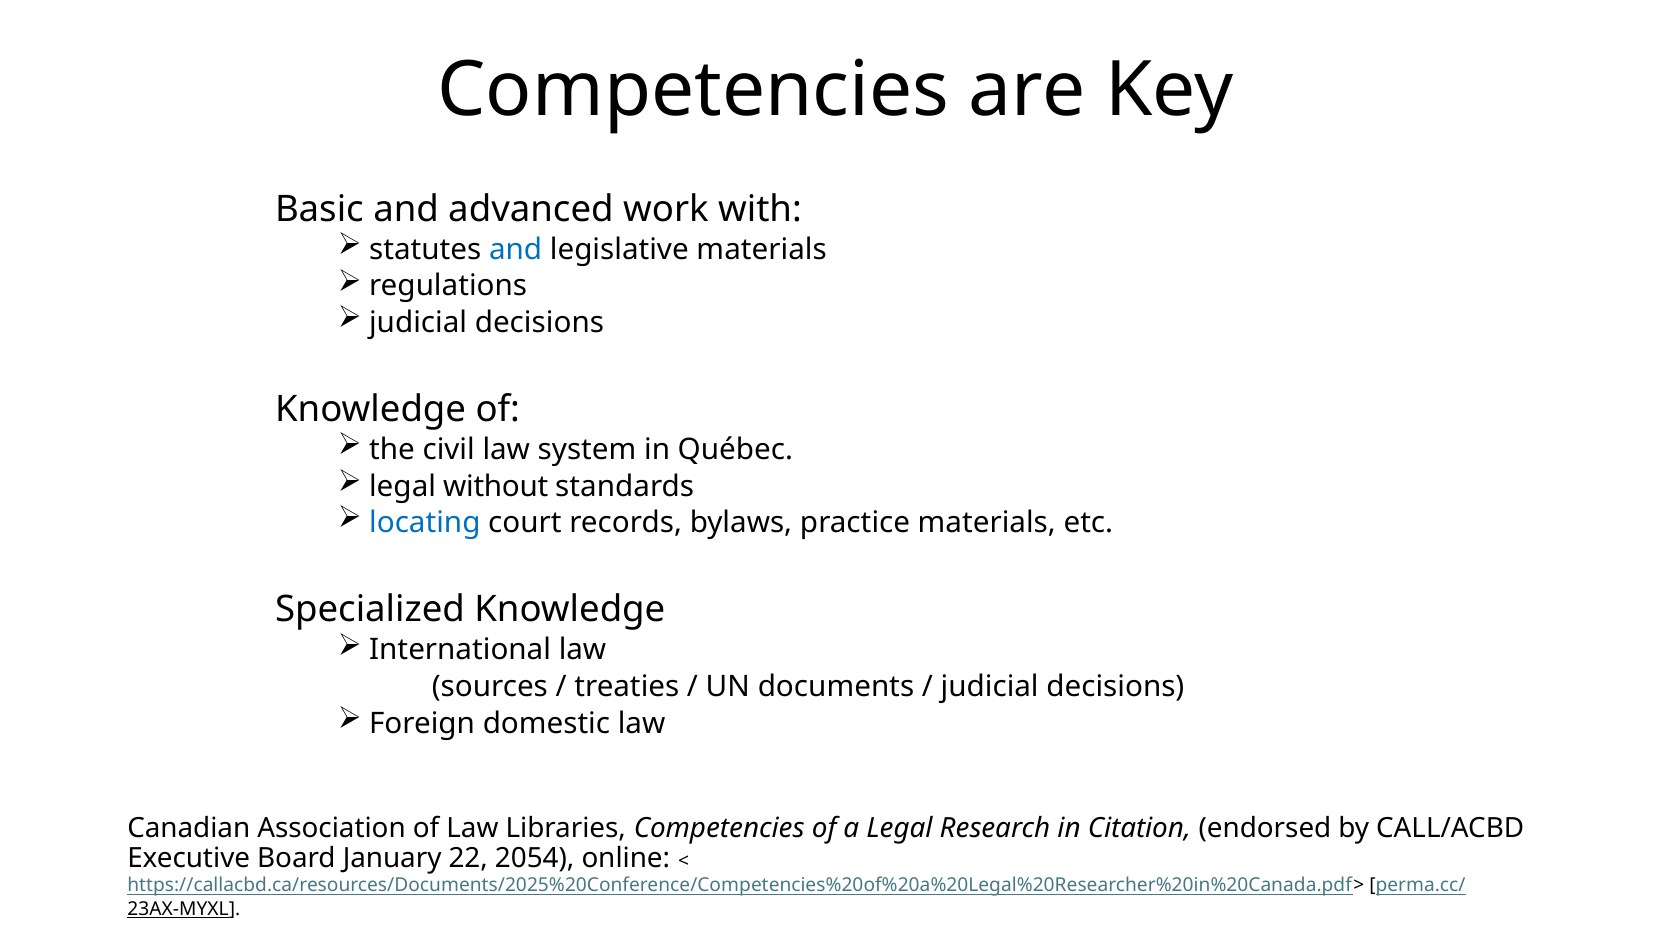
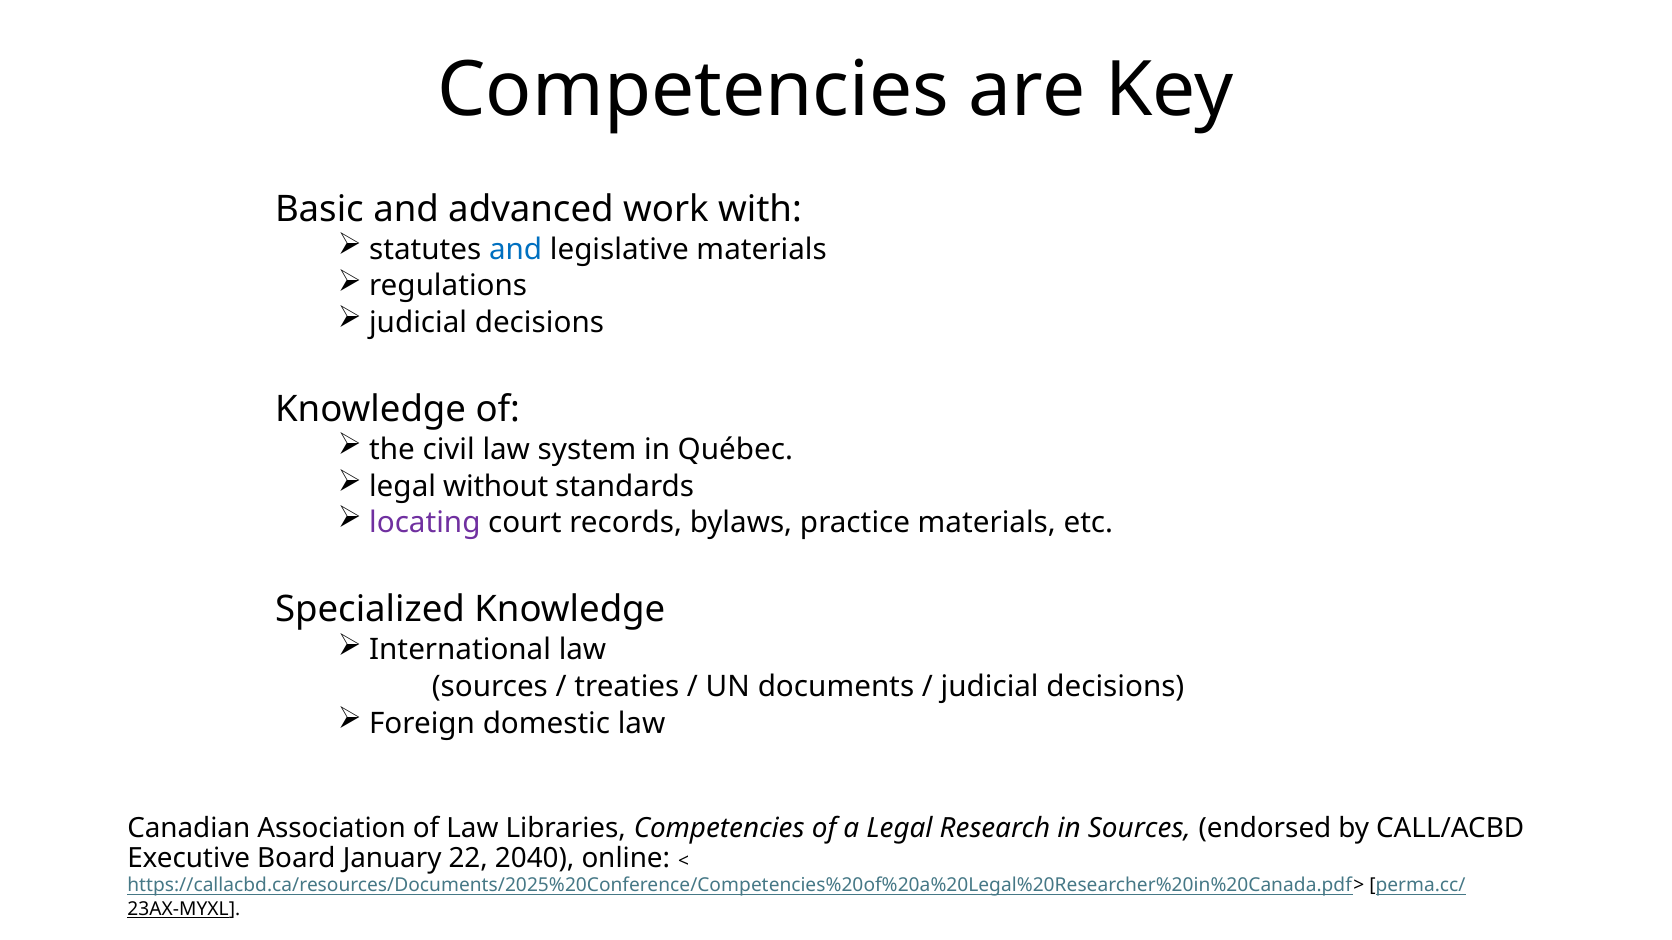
locating colour: blue -> purple (425, 523)
in Citation: Citation -> Sources (1139, 828)
2054: 2054 -> 2040 (535, 858)
